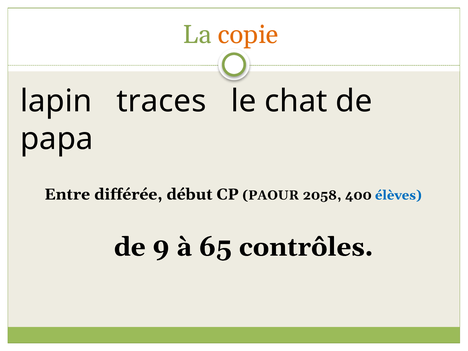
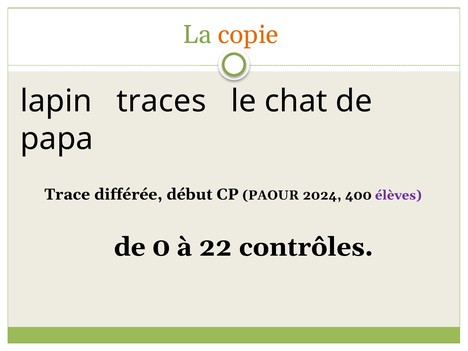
Entre: Entre -> Trace (67, 194)
2058: 2058 -> 2024 (322, 195)
élèves colour: blue -> purple (398, 195)
9: 9 -> 0 (161, 247)
65: 65 -> 22 (215, 247)
